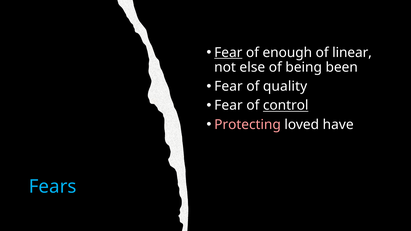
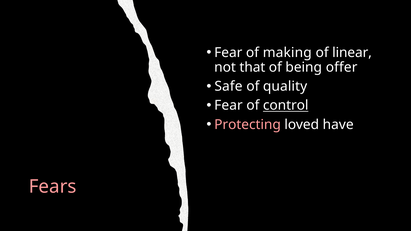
Fear underline: present -> none (228, 53)
enough: enough -> making (287, 53)
else: else -> that (252, 67)
been: been -> offer (342, 67)
Fear: Fear -> Safe (228, 86)
Fears colour: light blue -> pink (53, 187)
